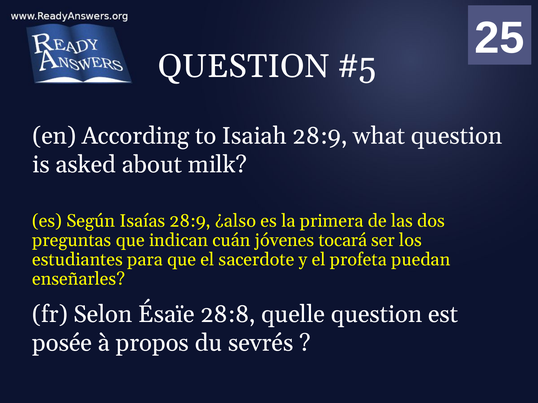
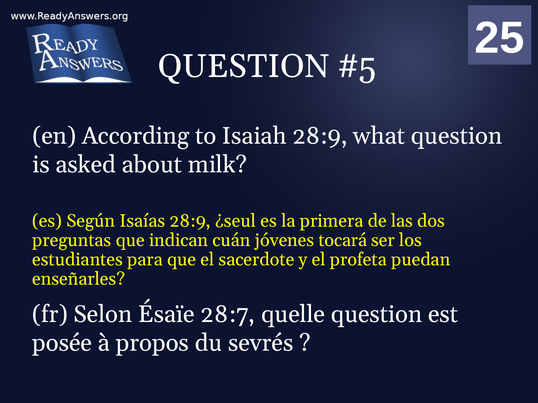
¿also: ¿also -> ¿seul (236, 221)
28:8: 28:8 -> 28:7 (228, 315)
